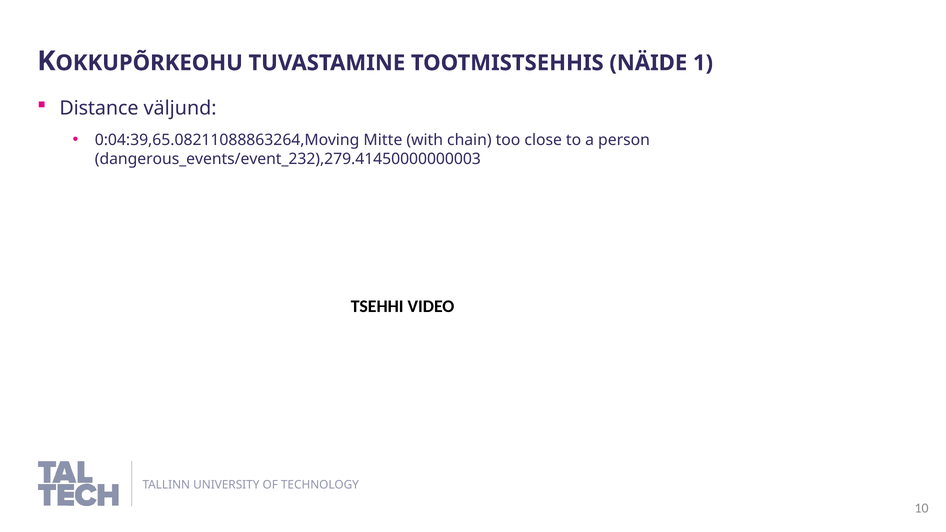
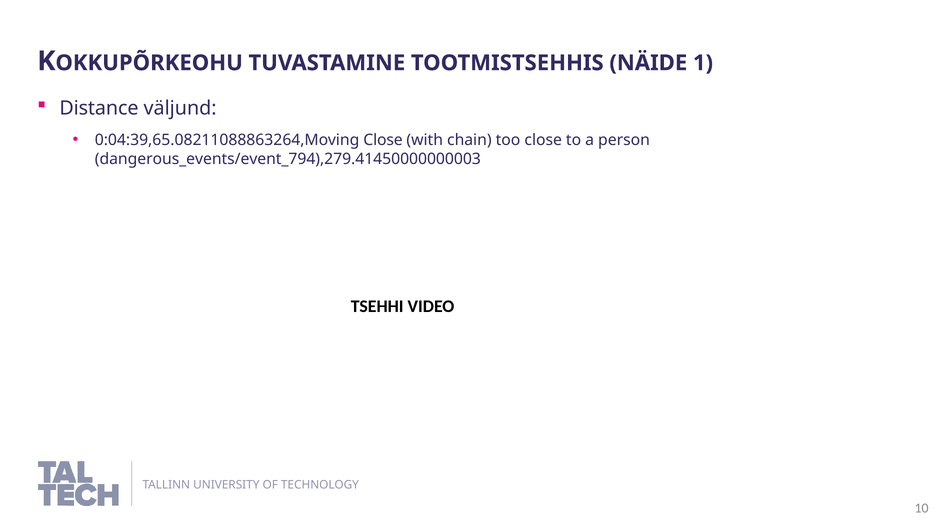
0:04:39,65.08211088863264,Moving Mitte: Mitte -> Close (383, 140)
dangerous_events/event_232),279.41450000000003: dangerous_events/event_232),279.41450000000003 -> dangerous_events/event_794),279.41450000000003 (288, 159)
